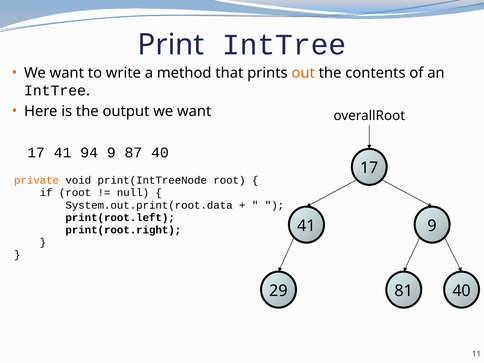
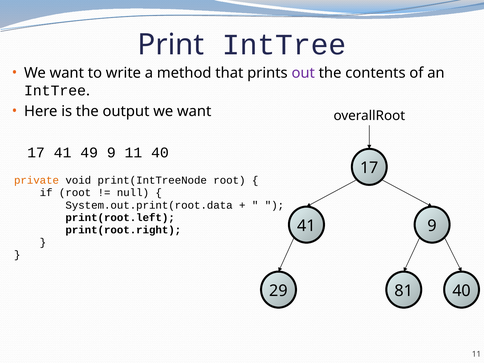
out colour: orange -> purple (303, 73)
94: 94 -> 49 (89, 153)
9 87: 87 -> 11 (133, 153)
